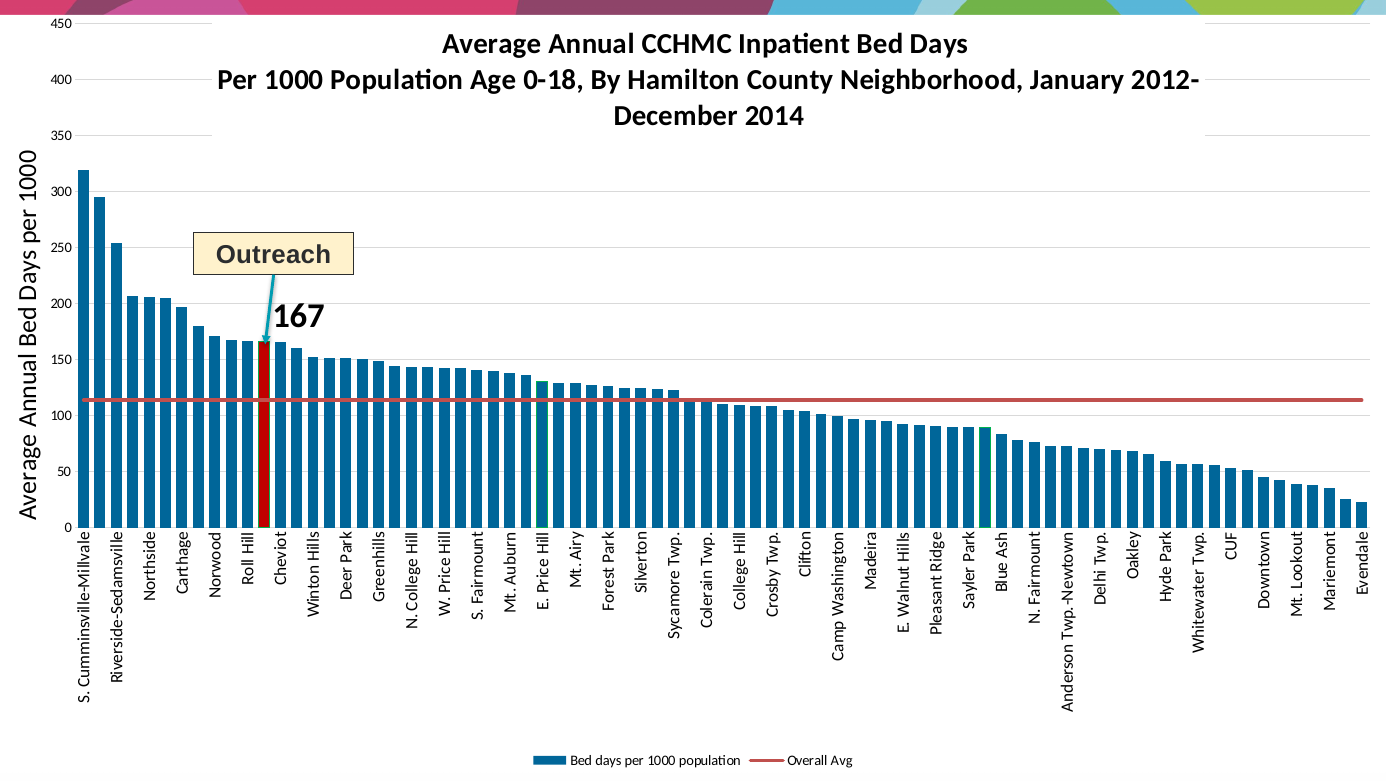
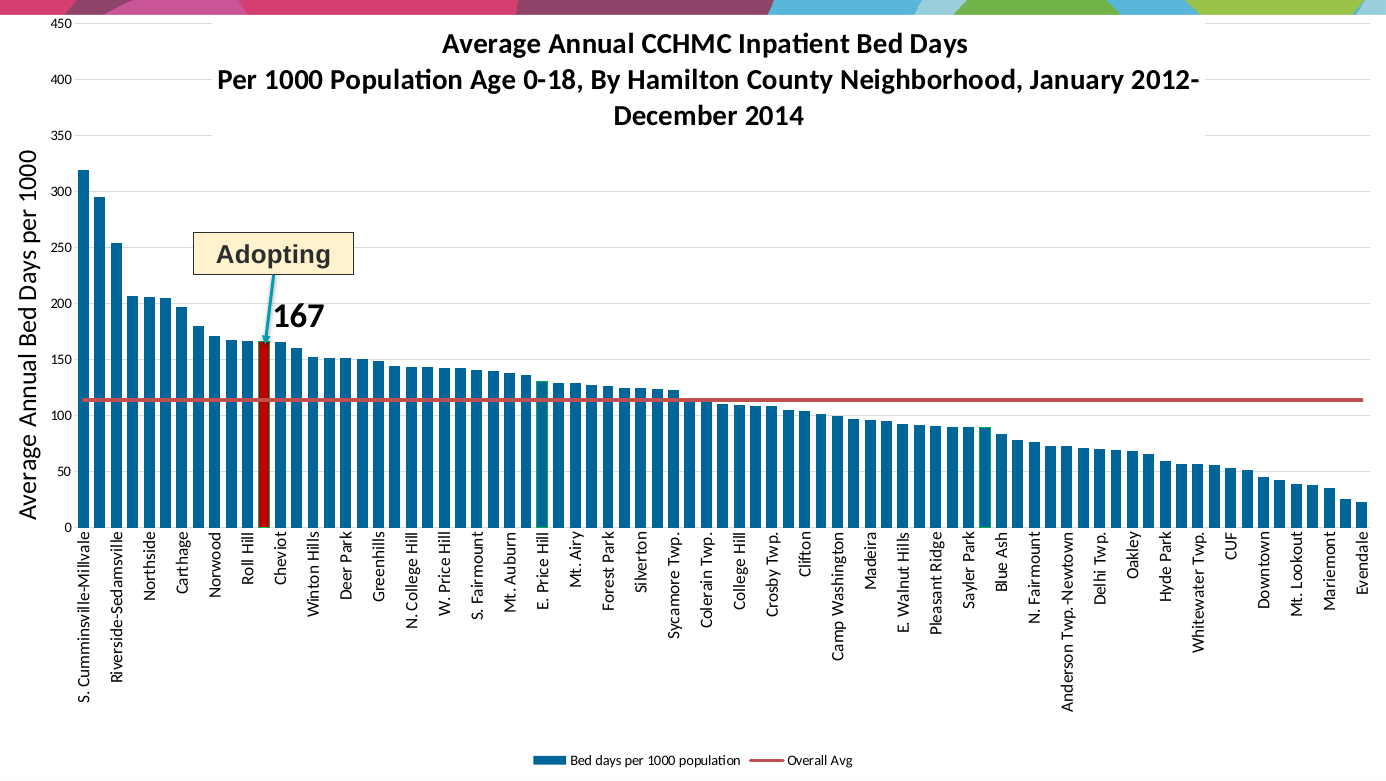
Outreach: Outreach -> Adopting (273, 255)
